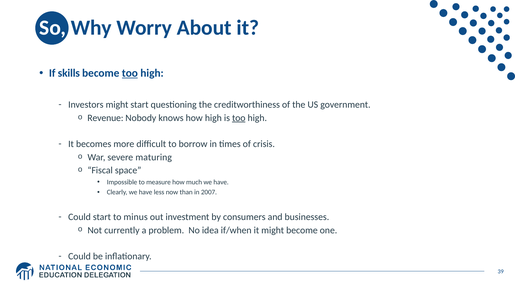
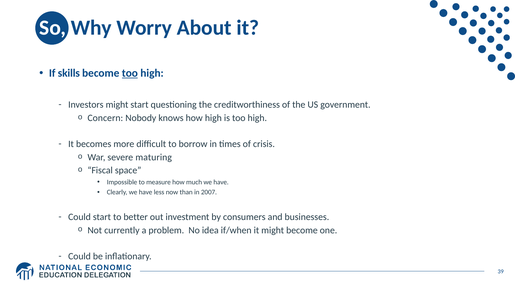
Revenue: Revenue -> Concern (105, 118)
too underline: present -> none (239, 118)
minus: minus -> better (136, 217)
